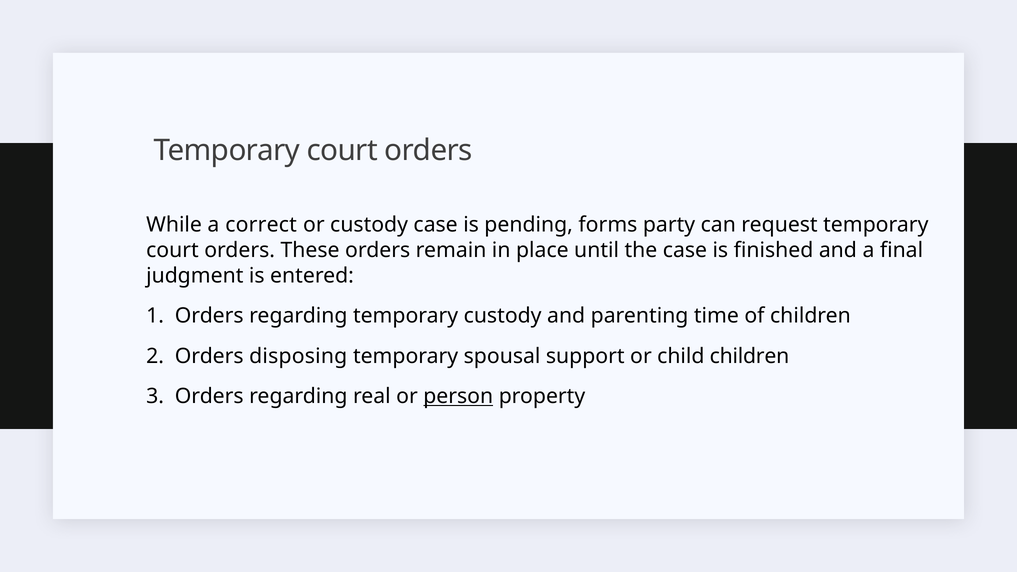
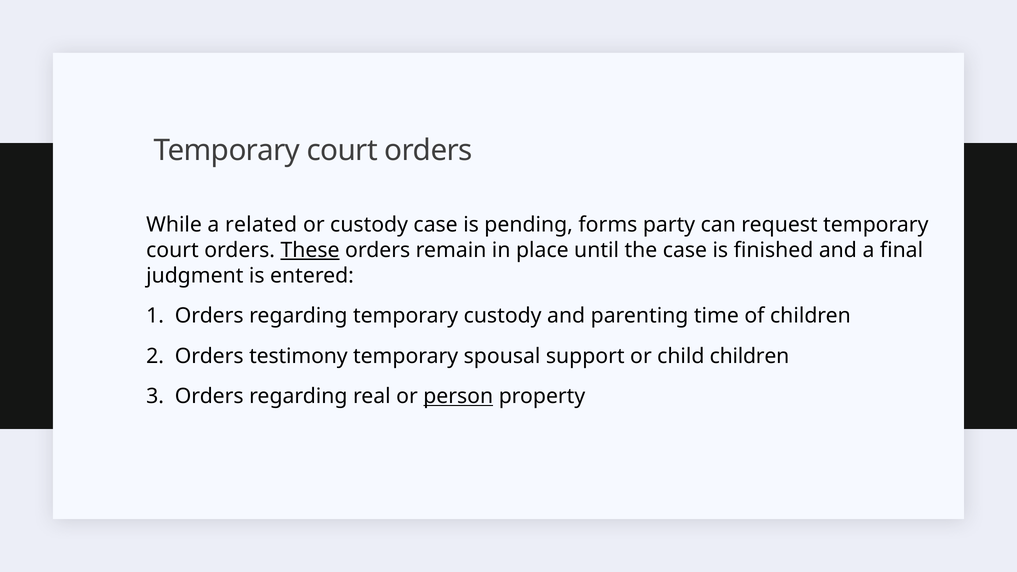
correct: correct -> related (261, 225)
These underline: none -> present (310, 250)
disposing: disposing -> testimony (298, 356)
